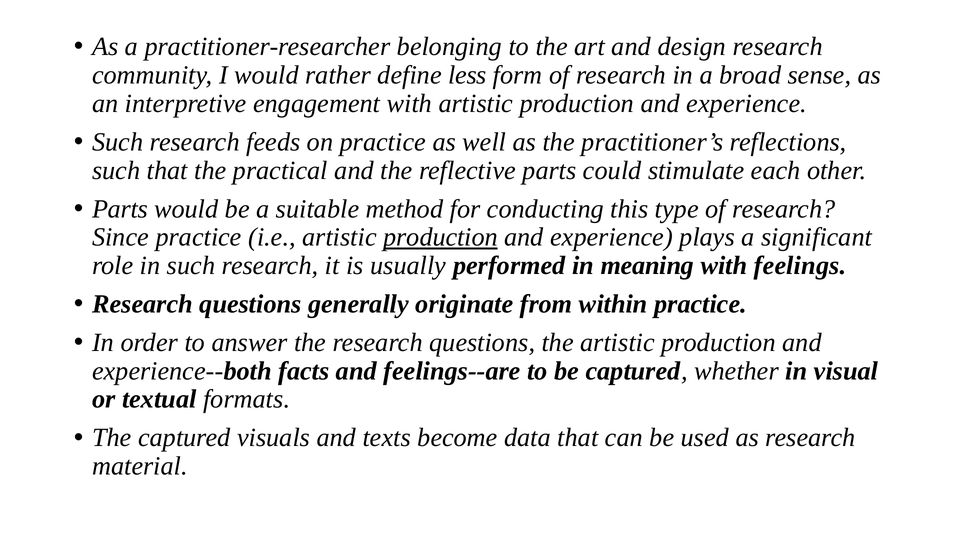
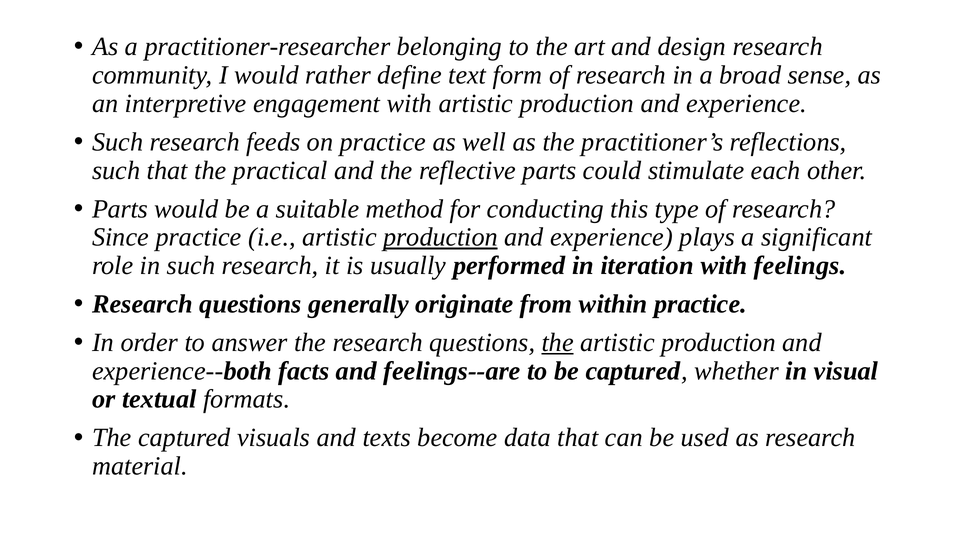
less: less -> text (467, 75)
meaning: meaning -> iteration (647, 265)
the underline: none -> present (558, 342)
